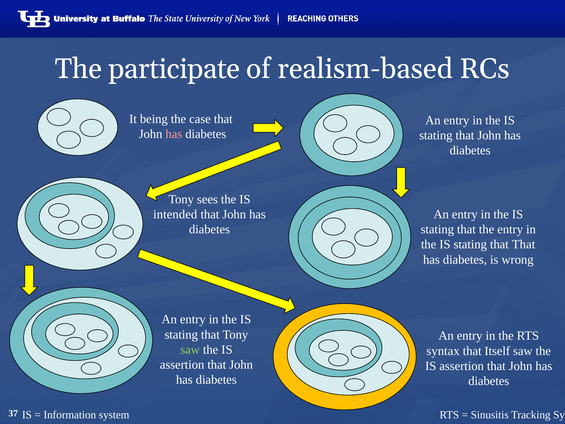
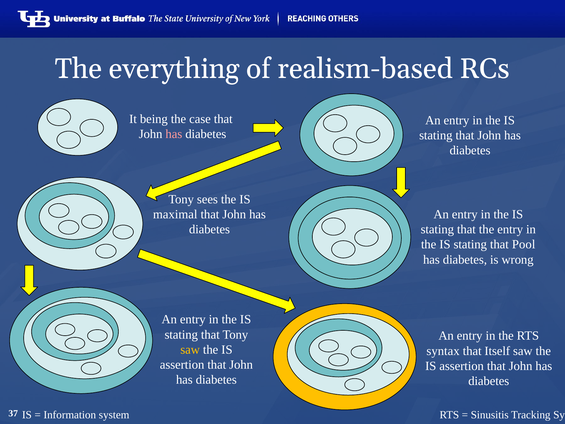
participate: participate -> everything (174, 69)
intended: intended -> maximal (175, 214)
that That: That -> Pool (524, 244)
saw colour: light green -> yellow (190, 349)
